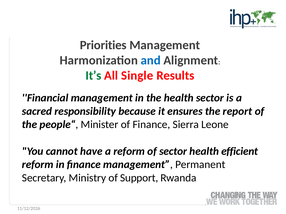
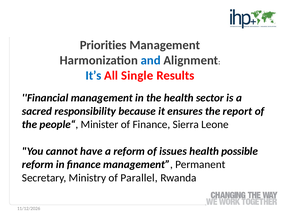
It’s colour: green -> blue (93, 76)
of sector: sector -> issues (173, 152)
efficient: efficient -> possible (240, 152)
Support: Support -> Parallel (139, 178)
